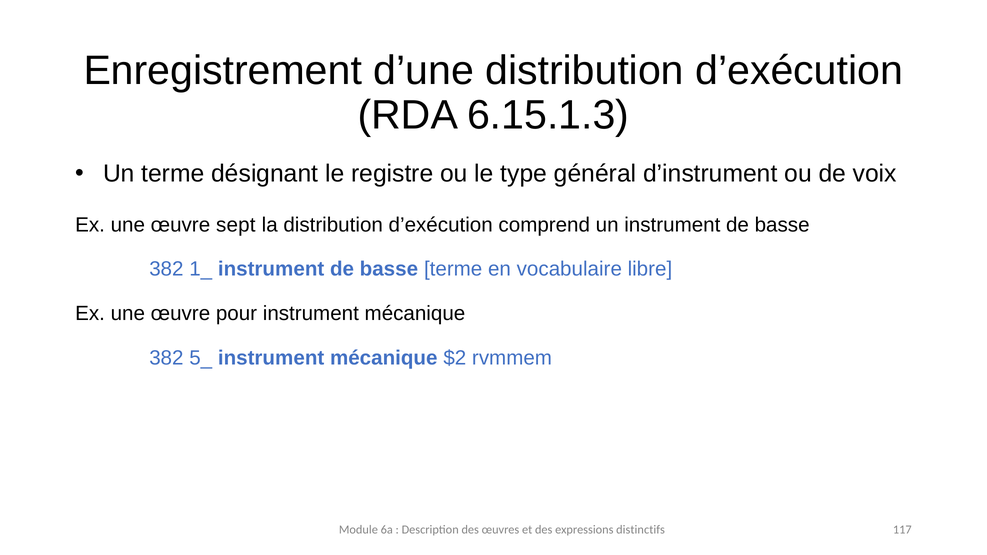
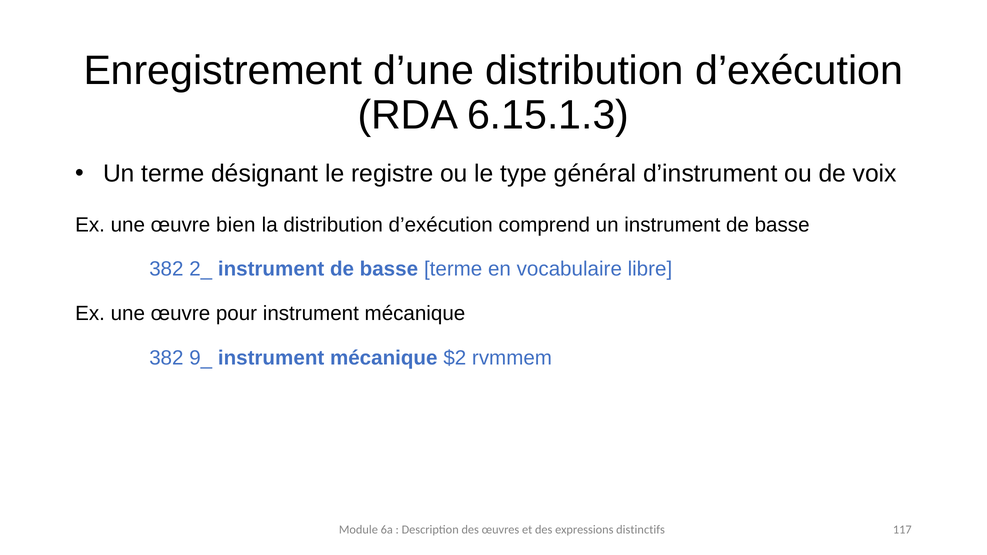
sept: sept -> bien (236, 225)
1_: 1_ -> 2_ (201, 269)
5_: 5_ -> 9_ (201, 358)
